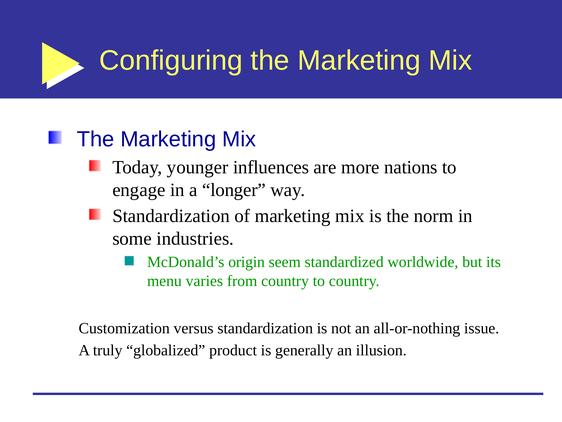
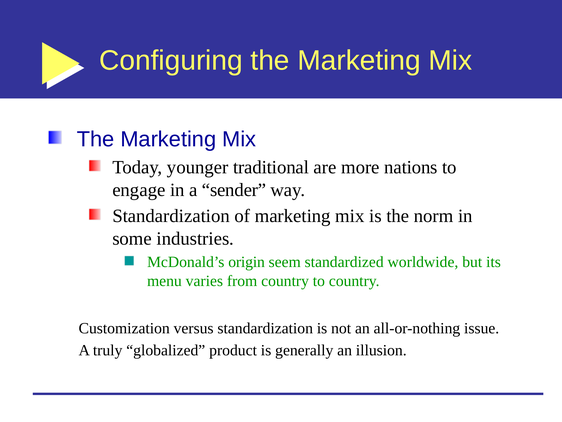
influences: influences -> traditional (271, 167)
longer: longer -> sender (234, 190)
